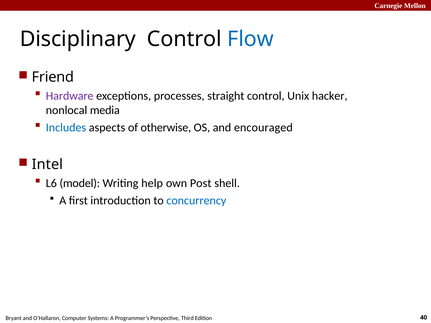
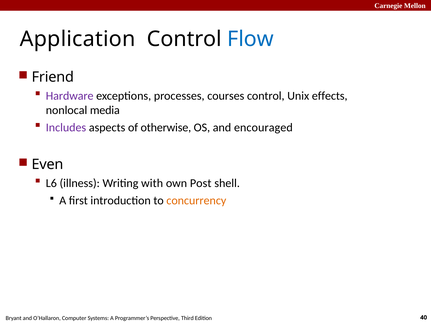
Disciplinary: Disciplinary -> Application (78, 39)
straight: straight -> courses (226, 96)
hacker: hacker -> effects (330, 96)
Includes colour: blue -> purple (66, 128)
Intel: Intel -> Even (47, 165)
model: model -> illness (80, 183)
help: help -> with (152, 183)
concurrency colour: blue -> orange (196, 201)
